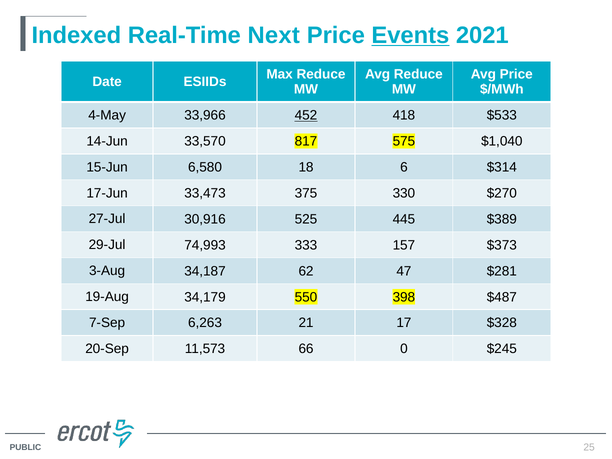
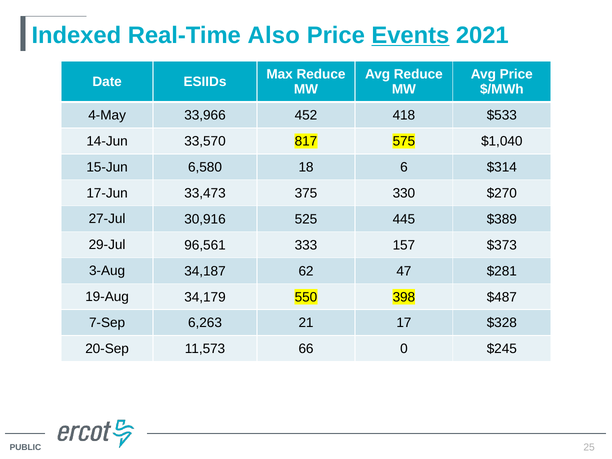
Next: Next -> Also (274, 35)
452 underline: present -> none (306, 115)
74,993: 74,993 -> 96,561 (205, 245)
